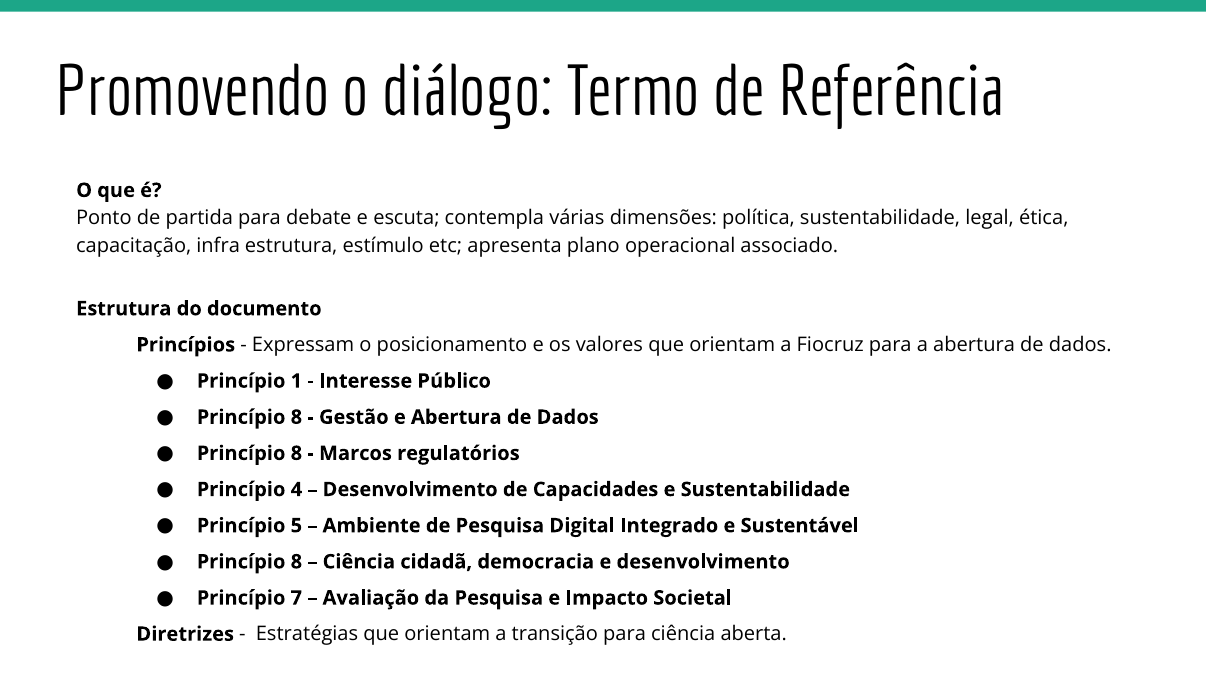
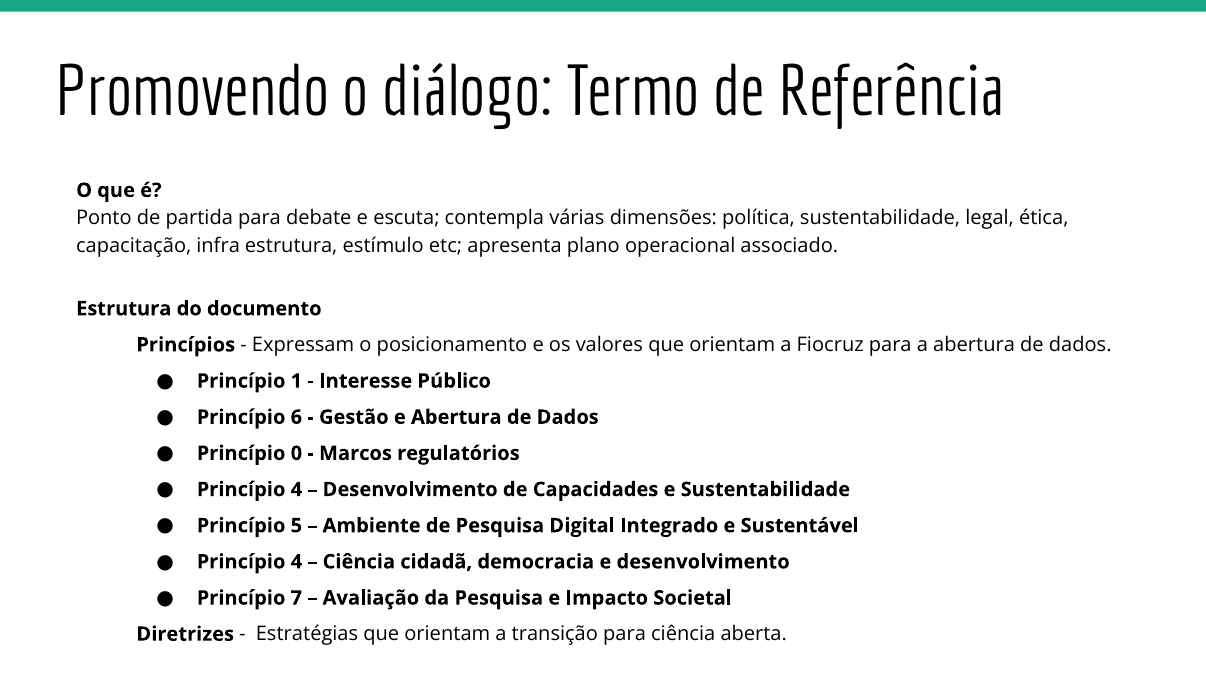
8: 8 -> 6 (296, 417)
8: 8 -> 0 (296, 454)
8: 8 -> 4 (296, 562)
